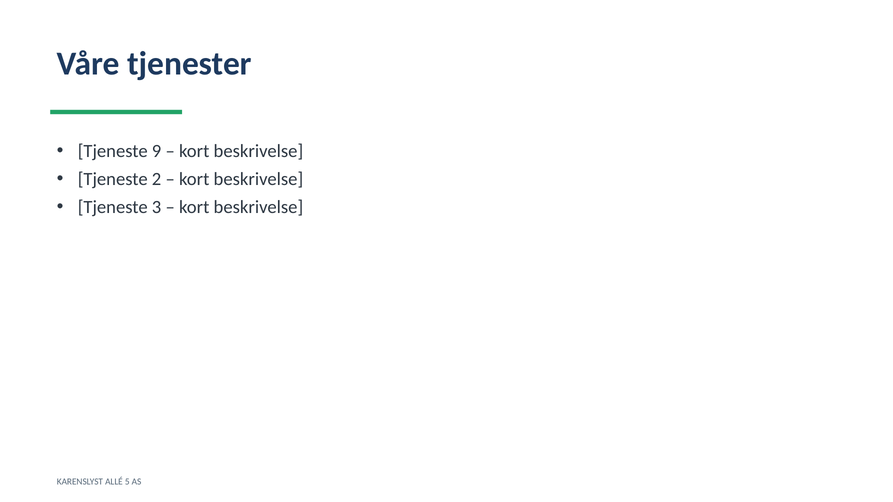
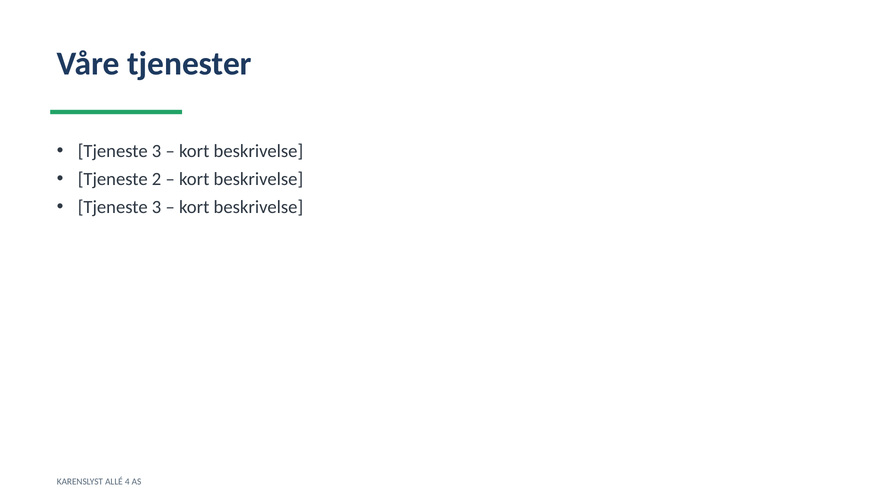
9: 9 -> 3 (157, 151)
5: 5 -> 4 (127, 482)
